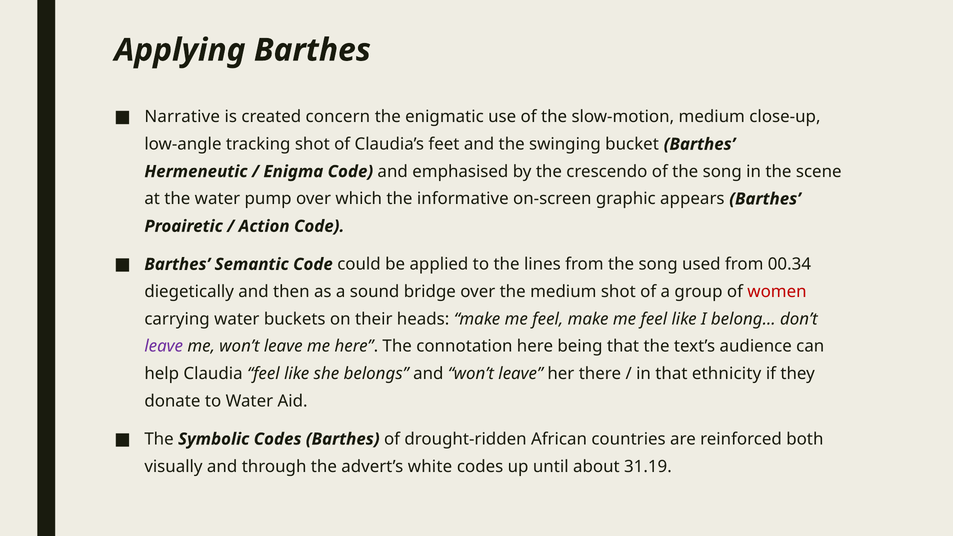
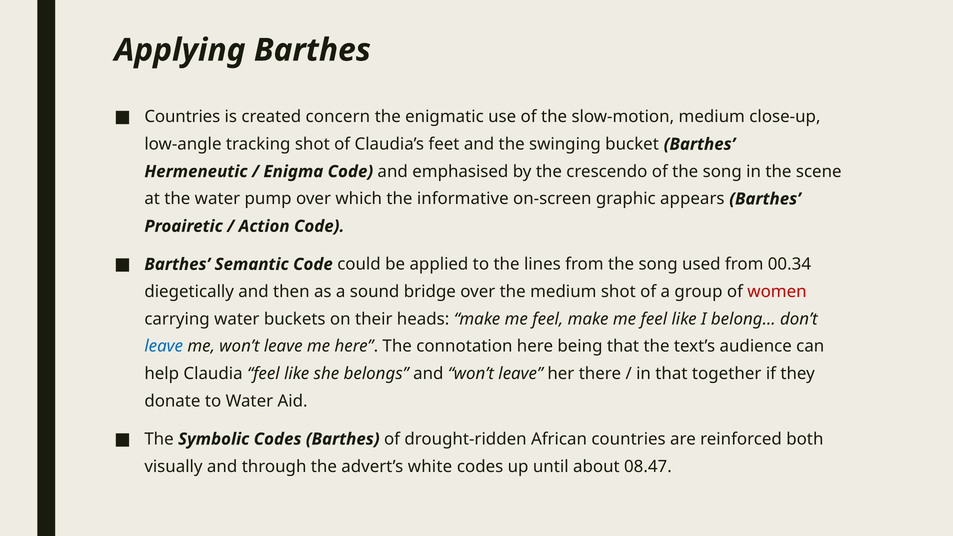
Narrative: Narrative -> Countries (182, 117)
leave colour: purple -> blue (164, 346)
ethnicity: ethnicity -> together (727, 374)
31.19: 31.19 -> 08.47 (648, 466)
